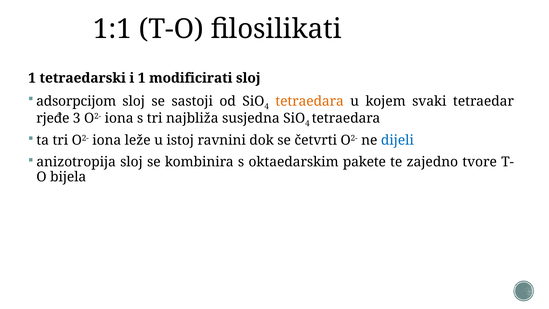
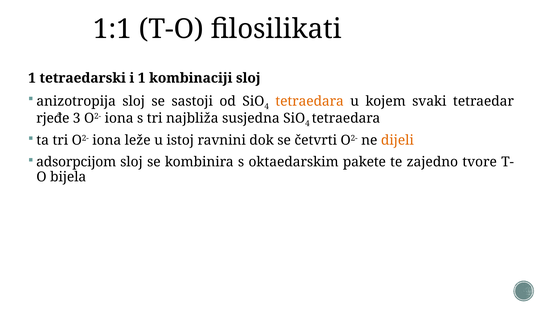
modificirati: modificirati -> kombinaciji (191, 78)
adsorpcijom: adsorpcijom -> anizotropija (76, 101)
dijeli colour: blue -> orange (397, 140)
anizotropija: anizotropija -> adsorpcijom (76, 162)
